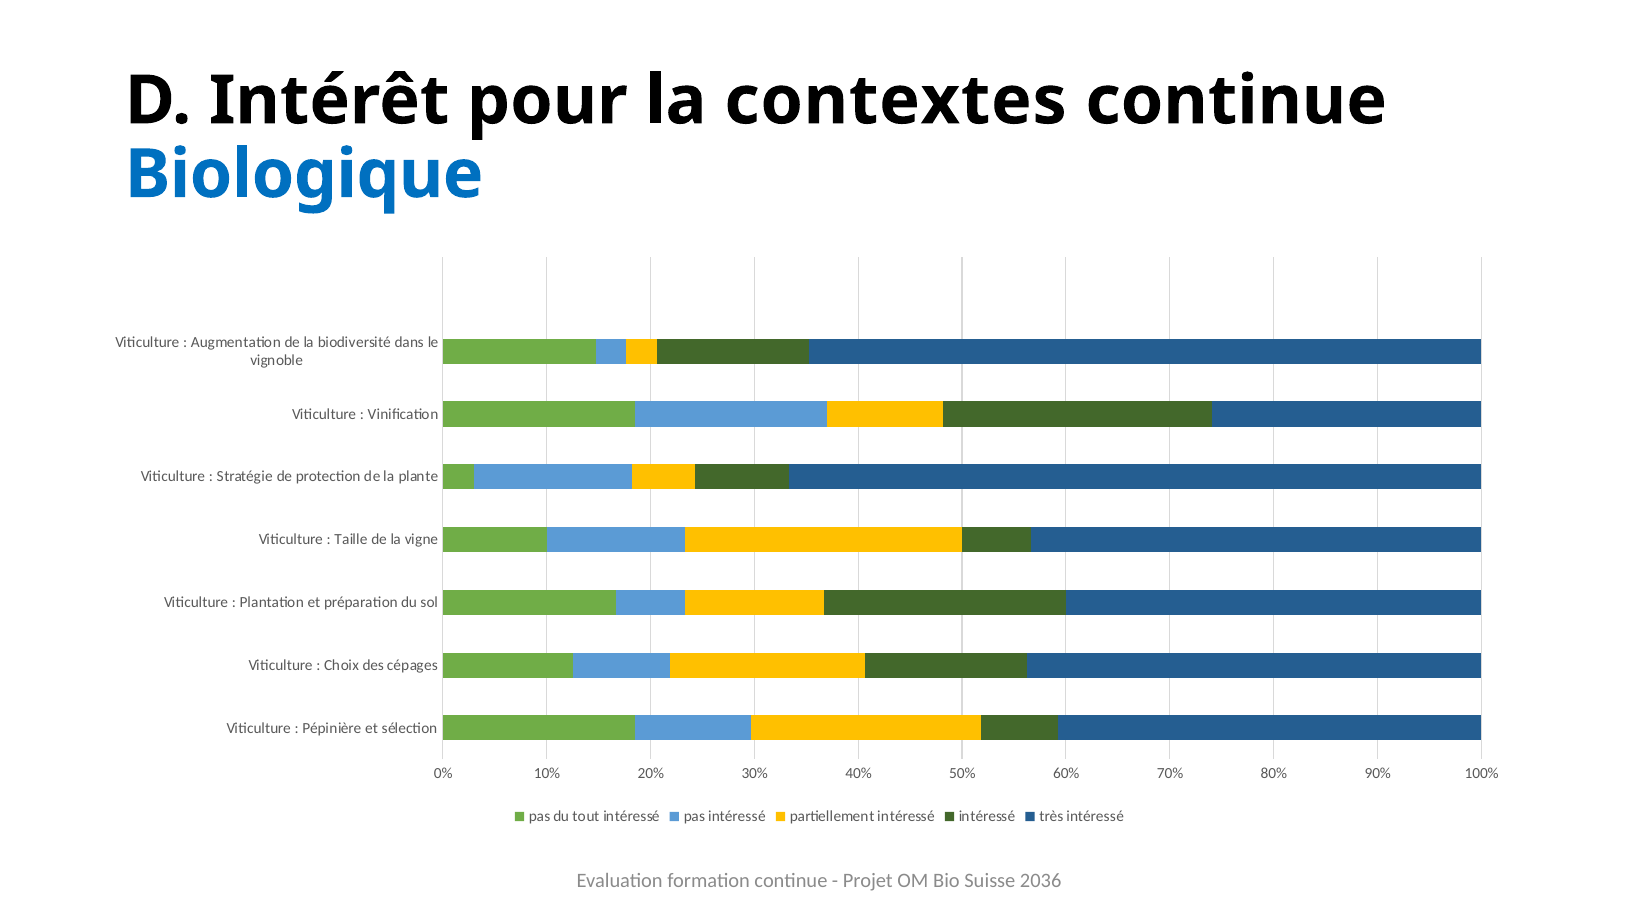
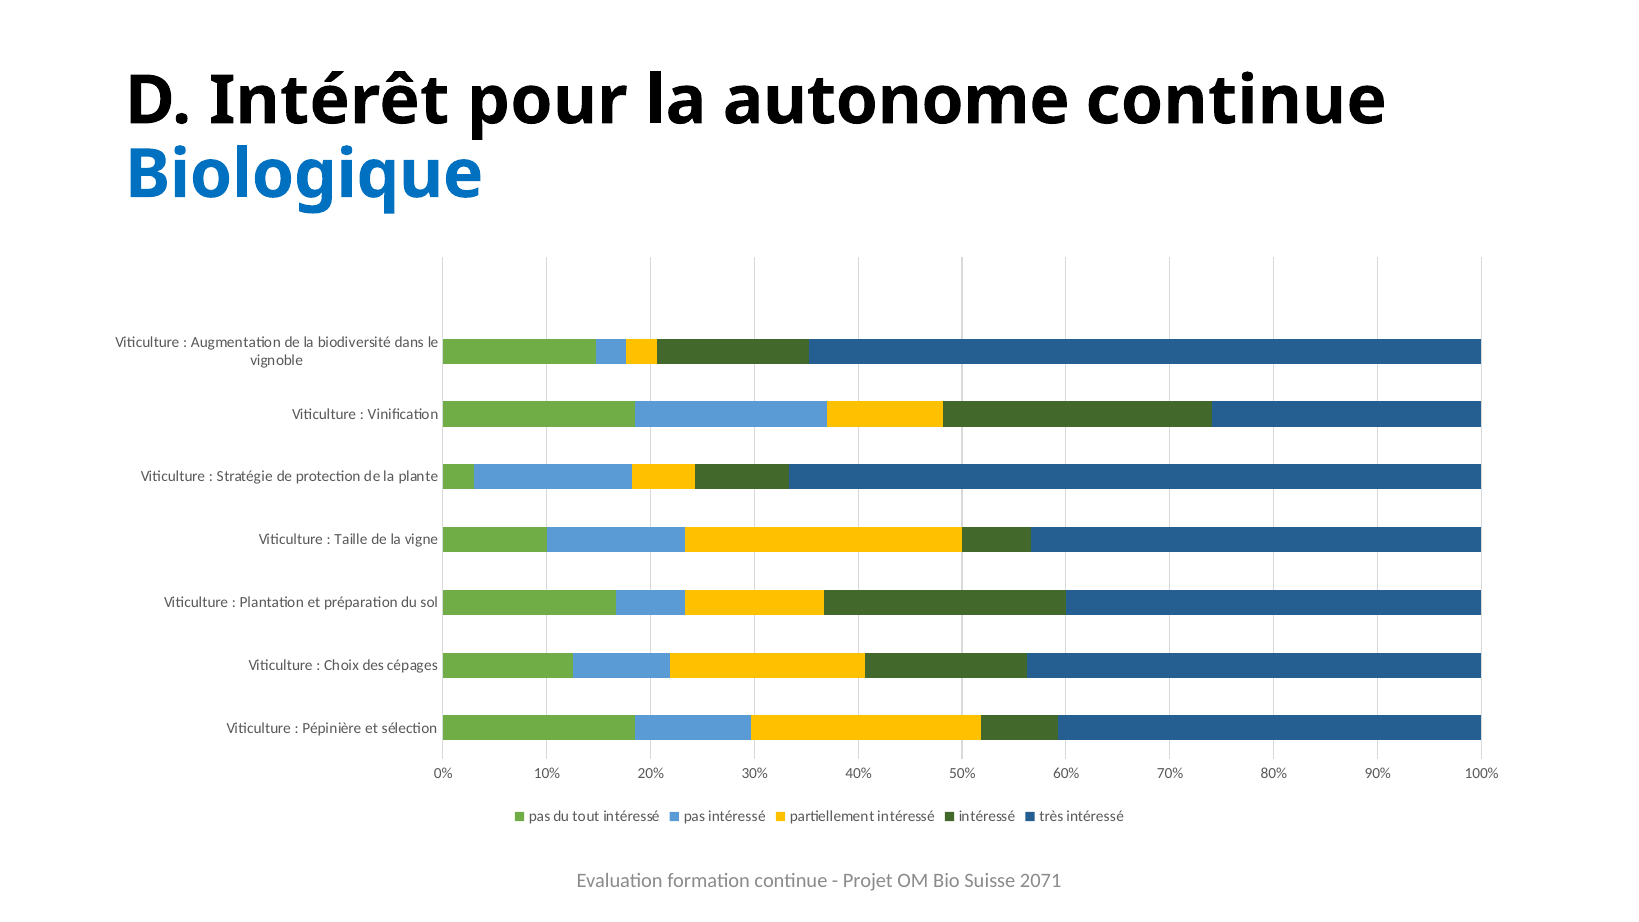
contextes: contextes -> autonome (896, 101)
2036: 2036 -> 2071 (1041, 880)
